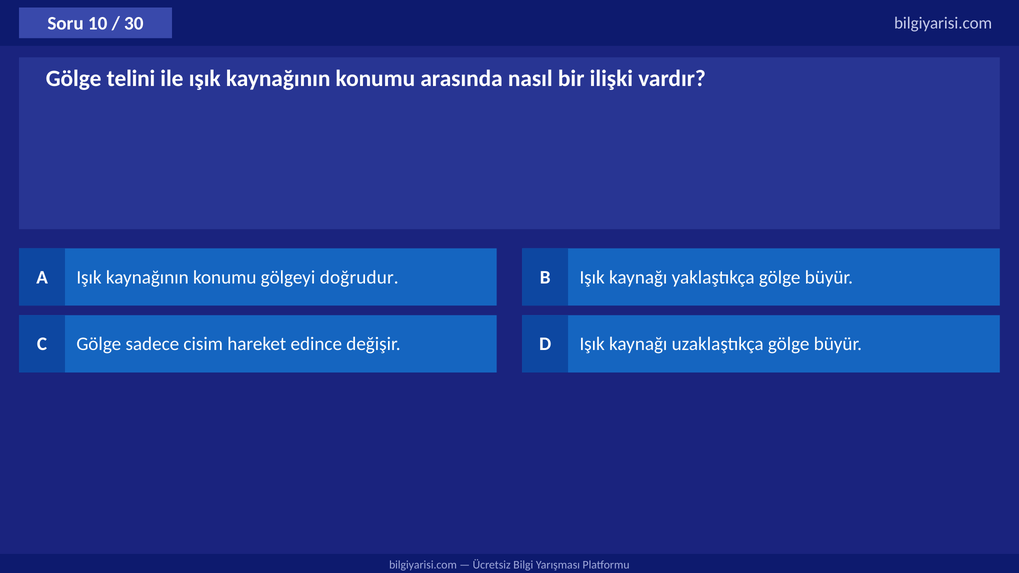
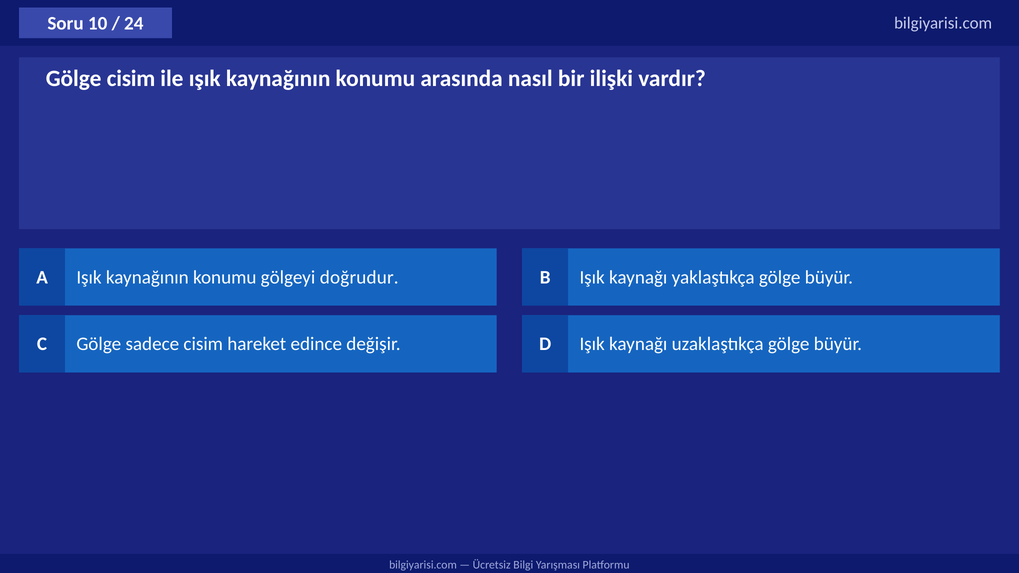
30: 30 -> 24 (134, 23)
Gölge telini: telini -> cisim (131, 78)
